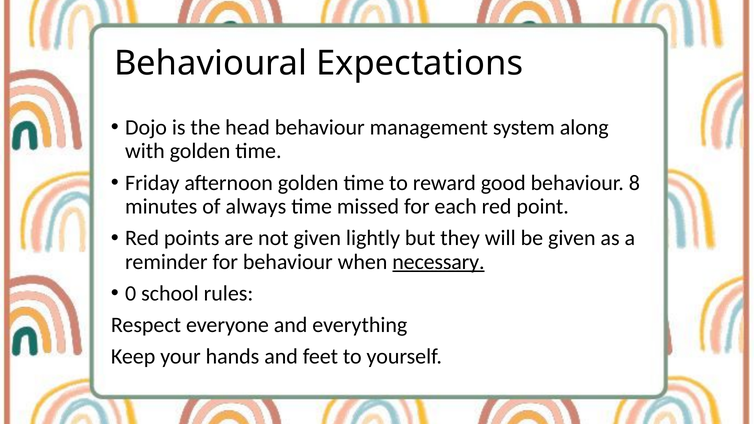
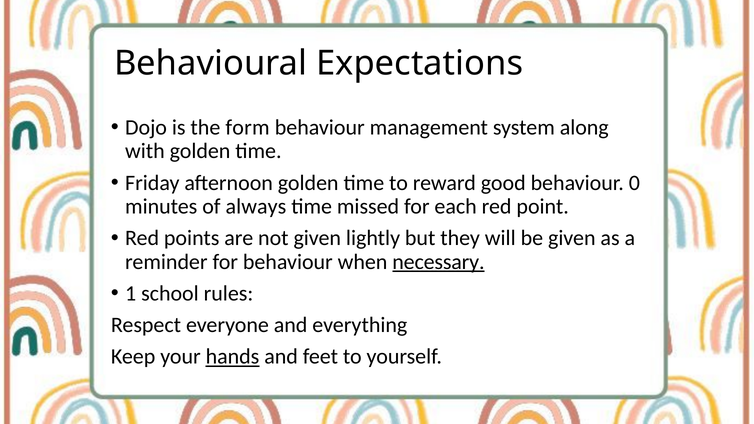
head: head -> form (247, 127)
8: 8 -> 0 (634, 183)
0: 0 -> 1 (131, 294)
hands underline: none -> present (233, 357)
